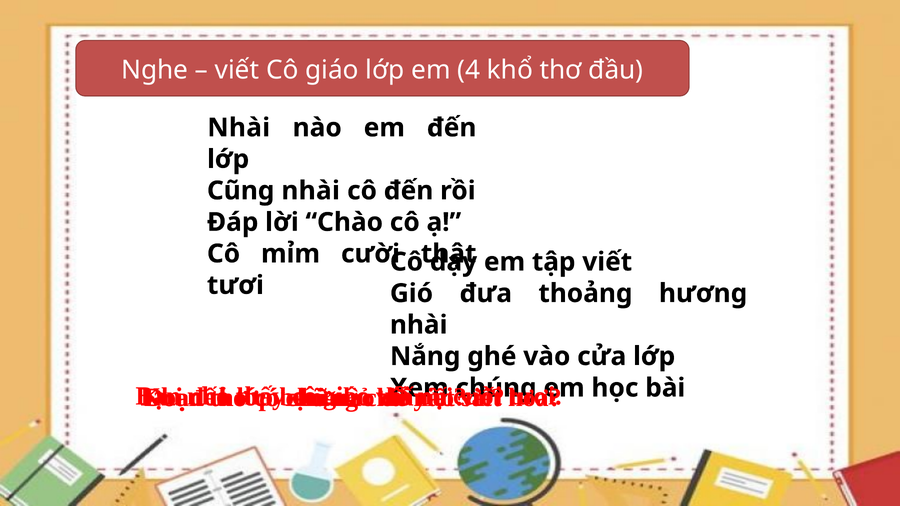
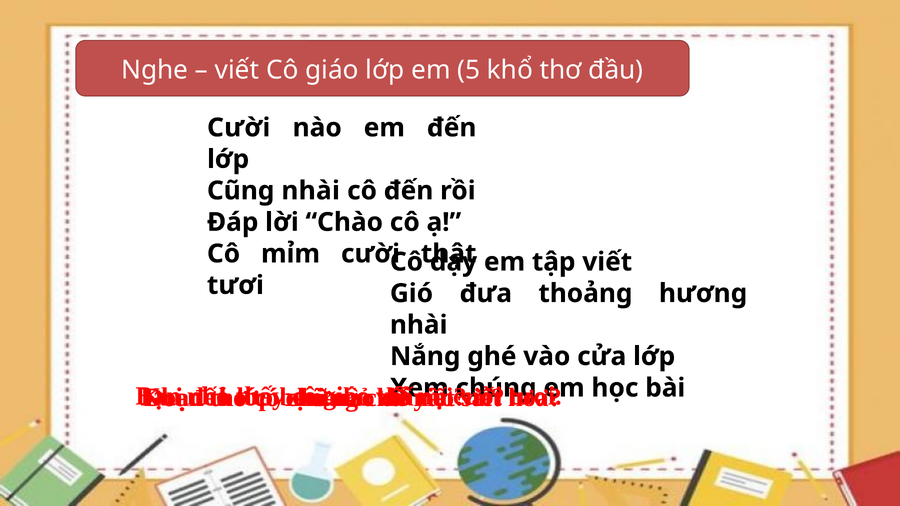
4: 4 -> 5 (469, 70)
Nhài: Nhài -> Cười (239, 128)
